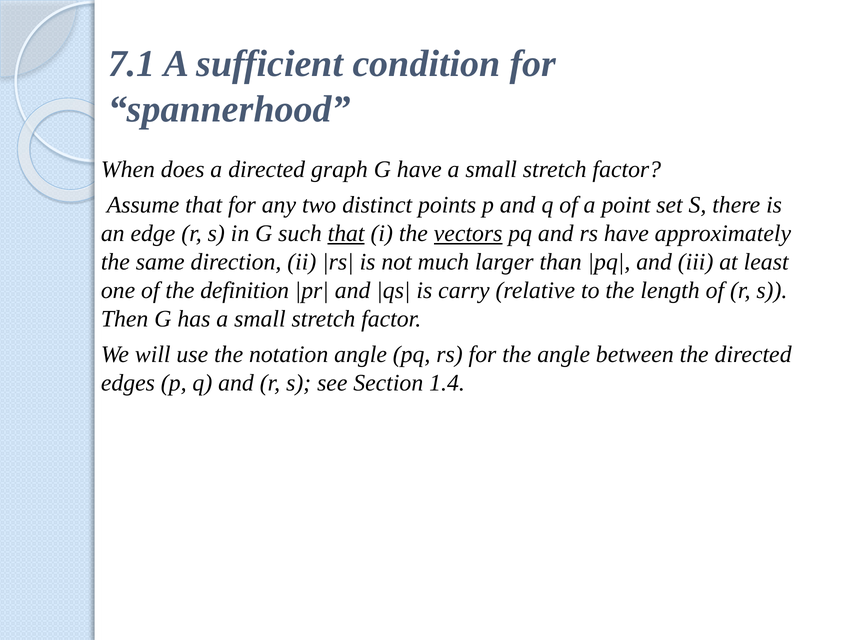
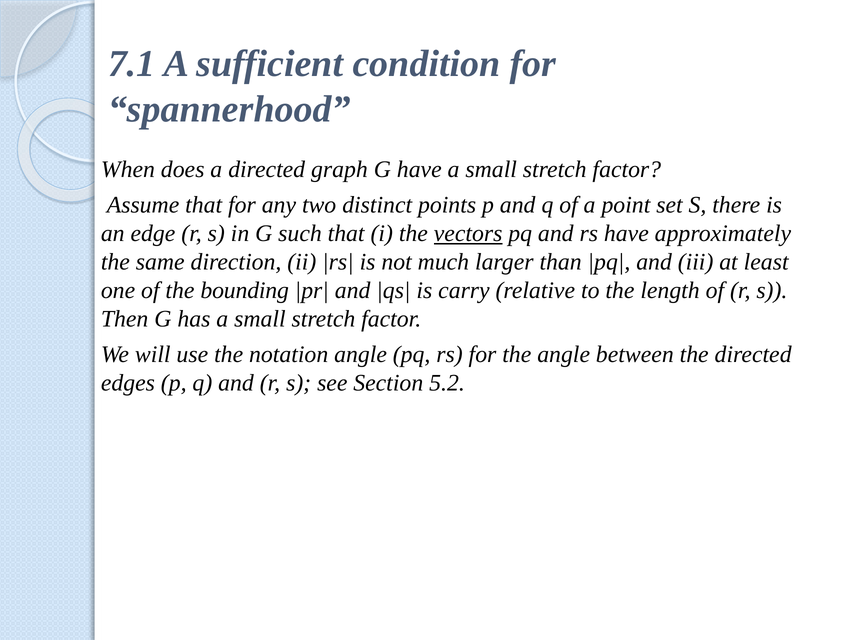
that underline: present -> none (346, 234)
definition: definition -> bounding (245, 291)
1.4: 1.4 -> 5.2 (447, 383)
